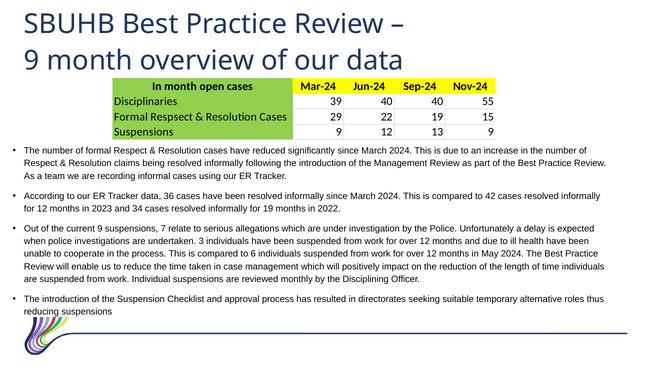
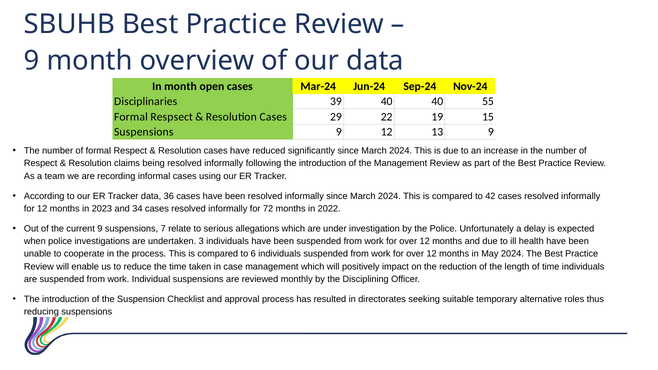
for 19: 19 -> 72 (268, 209)
